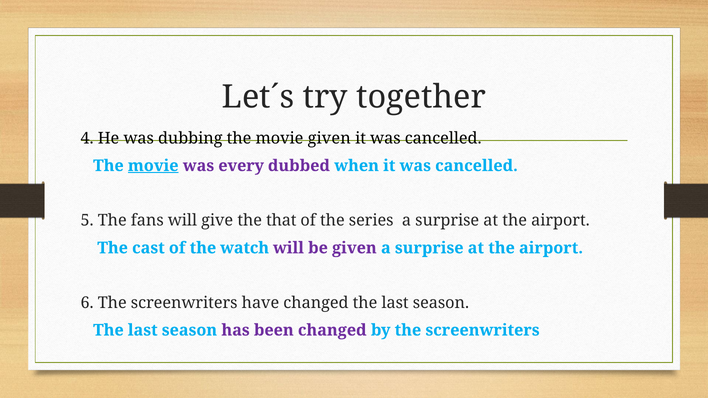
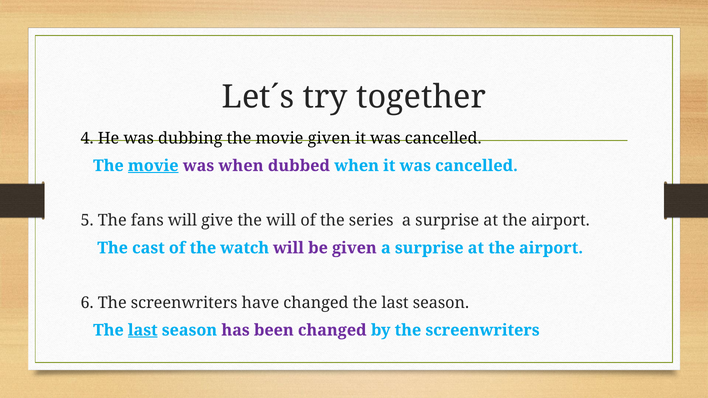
was every: every -> when (241, 166)
the that: that -> will (281, 221)
last underline: none -> present (143, 330)
